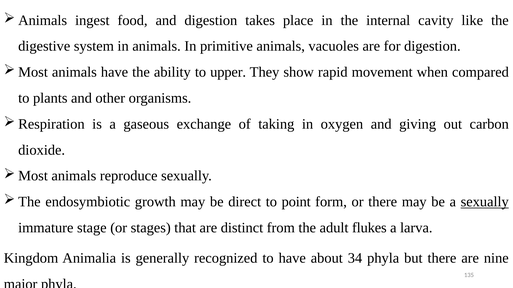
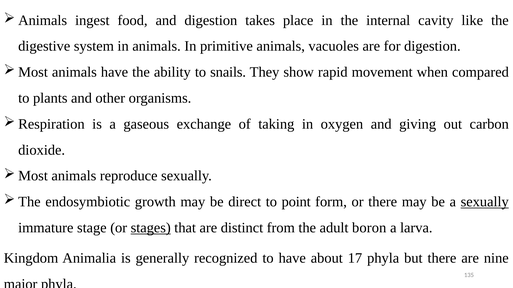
upper: upper -> snails (228, 72)
stages underline: none -> present (151, 228)
flukes: flukes -> boron (369, 228)
34: 34 -> 17 (355, 258)
